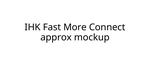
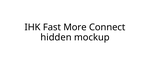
approx: approx -> hidden (56, 37)
